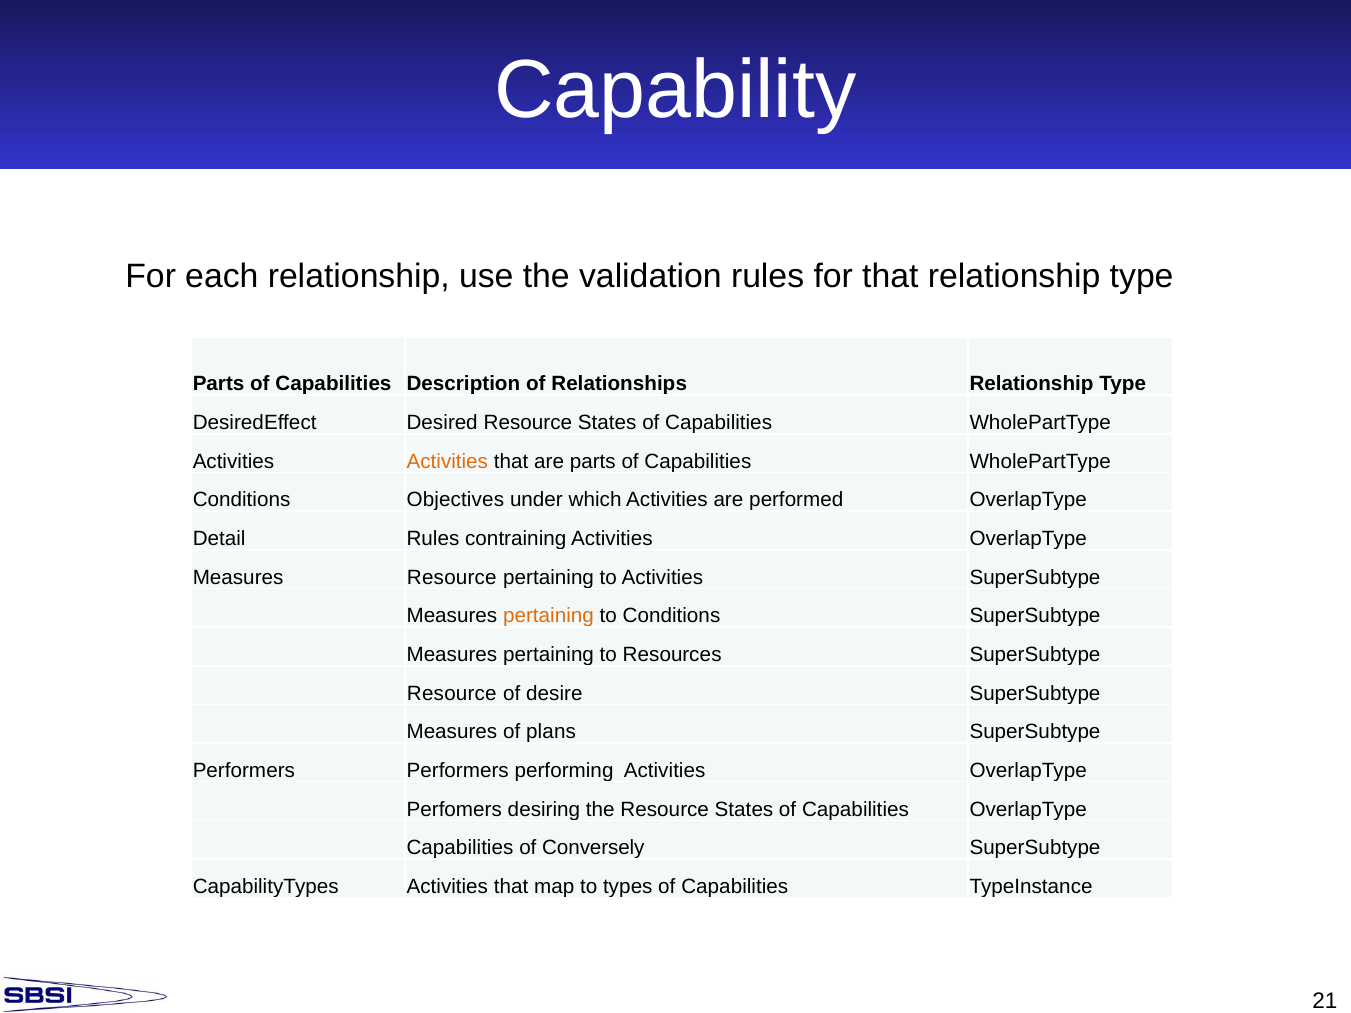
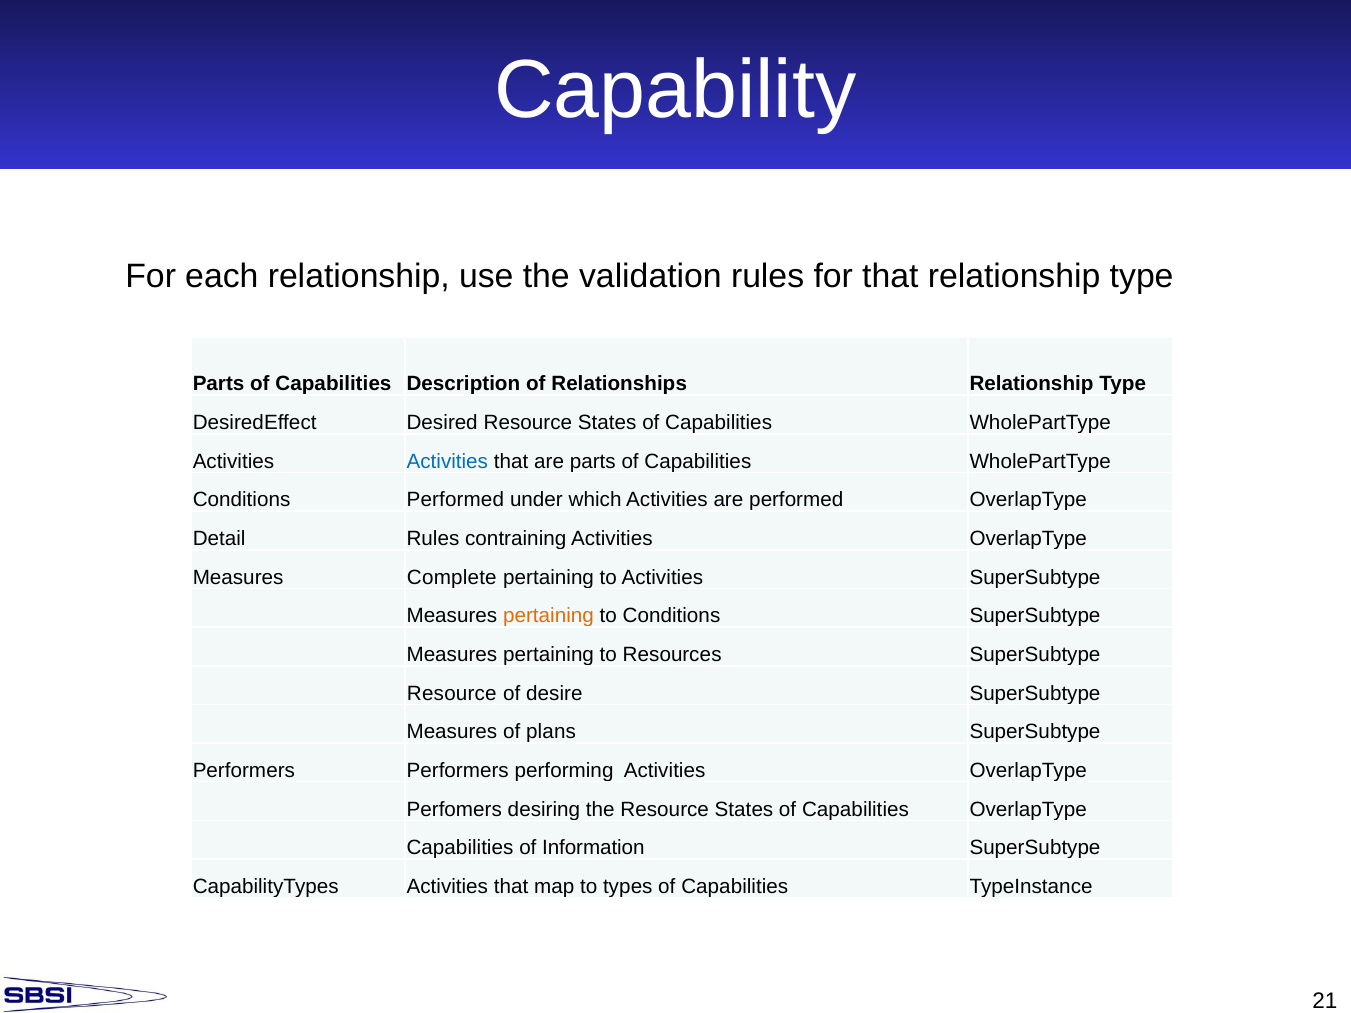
Activities colour: orange -> blue (447, 461)
Conditions Objectives: Objectives -> Performed (455, 500)
Measures Resource: Resource -> Complete (452, 577)
Conversely: Conversely -> Information (593, 848)
